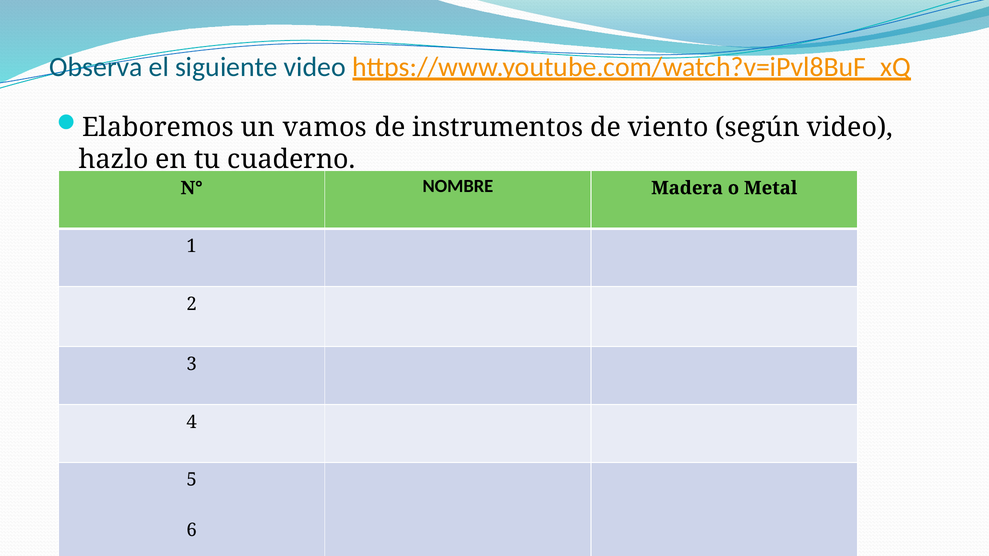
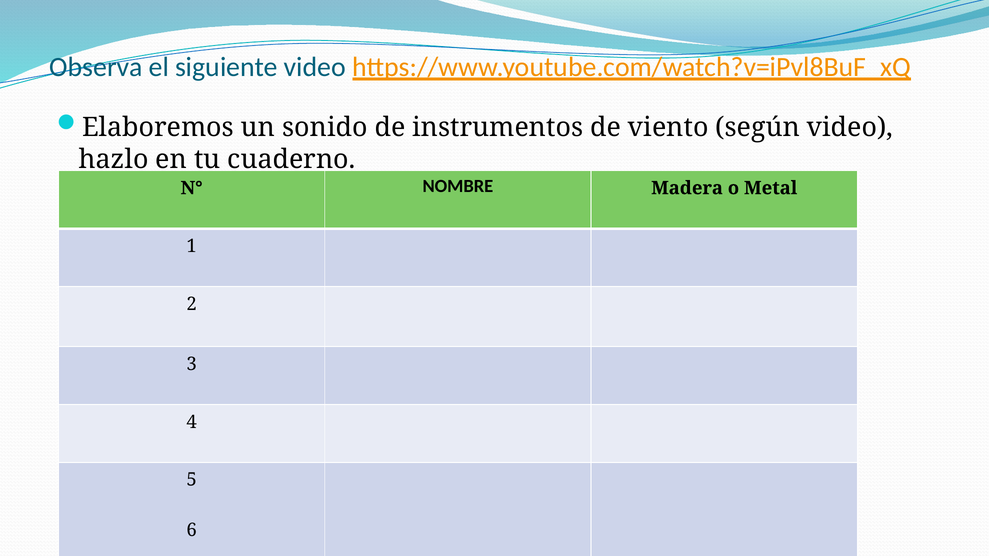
vamos: vamos -> sonido (325, 127)
